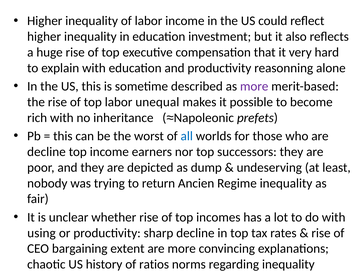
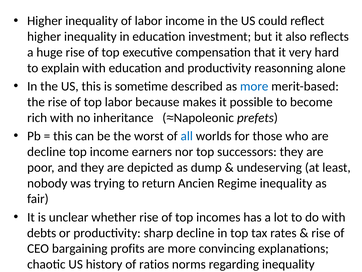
more colour: purple -> blue (254, 86)
unequal: unequal -> because (157, 102)
using: using -> debts (42, 233)
extent: extent -> profits (127, 248)
